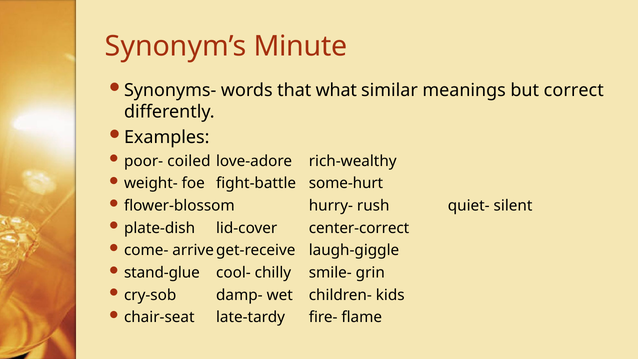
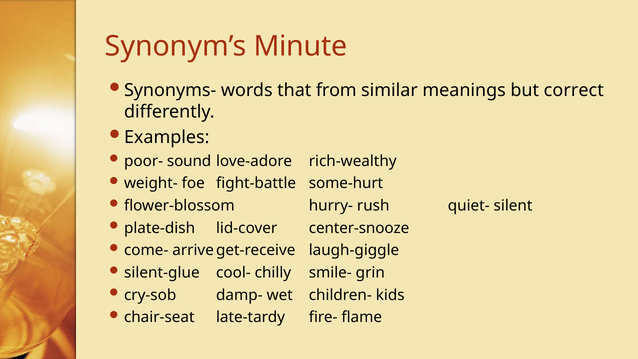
what: what -> from (336, 90)
coiled: coiled -> sound (189, 161)
center-correct: center-correct -> center-snooze (359, 228)
stand-glue: stand-glue -> silent-glue (162, 273)
